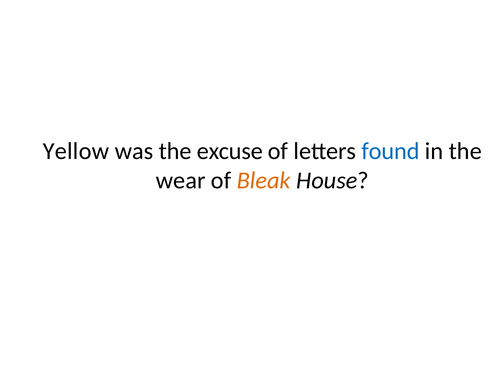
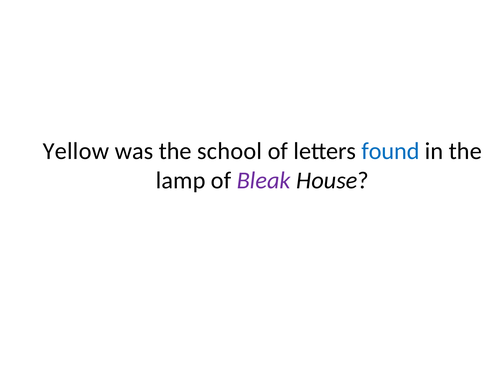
excuse: excuse -> school (230, 151)
wear: wear -> lamp (181, 180)
Bleak colour: orange -> purple (264, 180)
